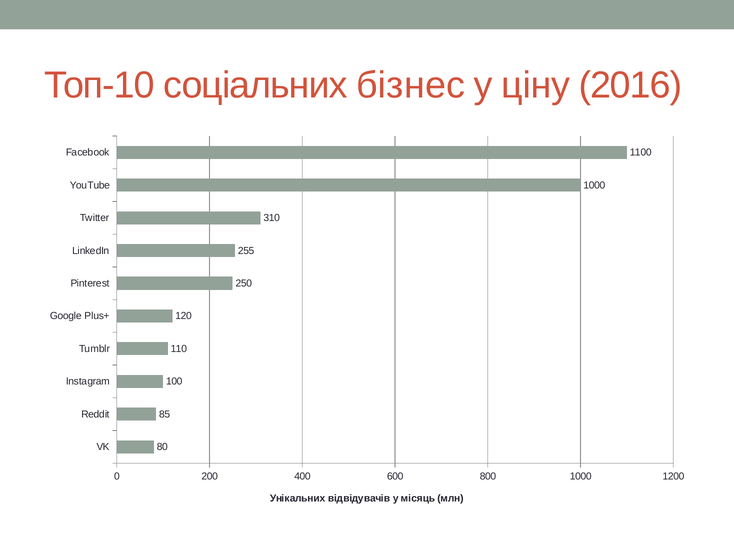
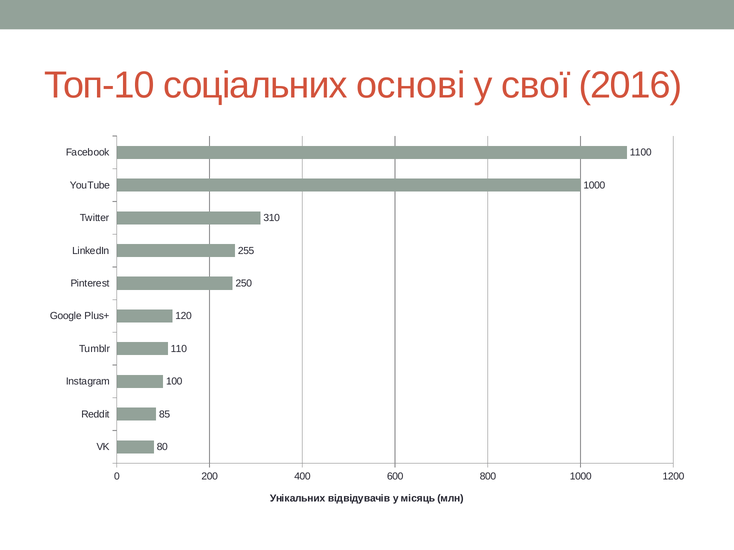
бізнес: бізнес -> основі (411, 85)
ціну: ціну -> свої (536, 85)
